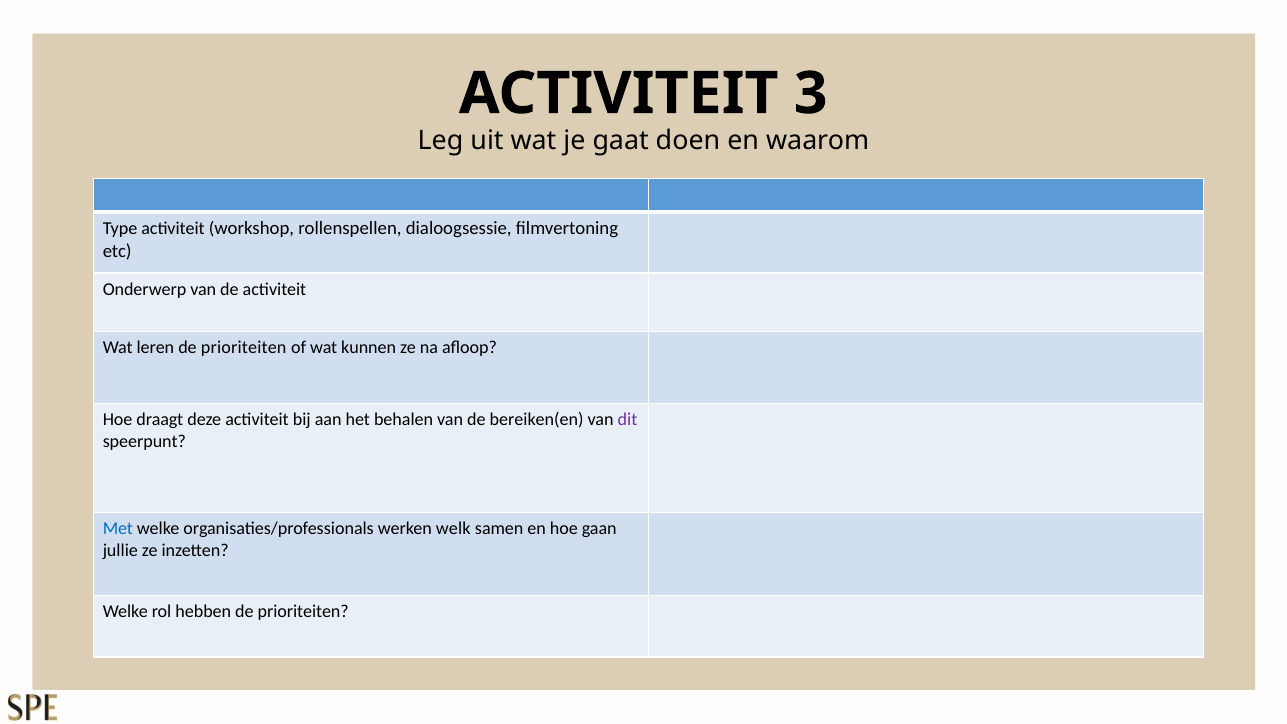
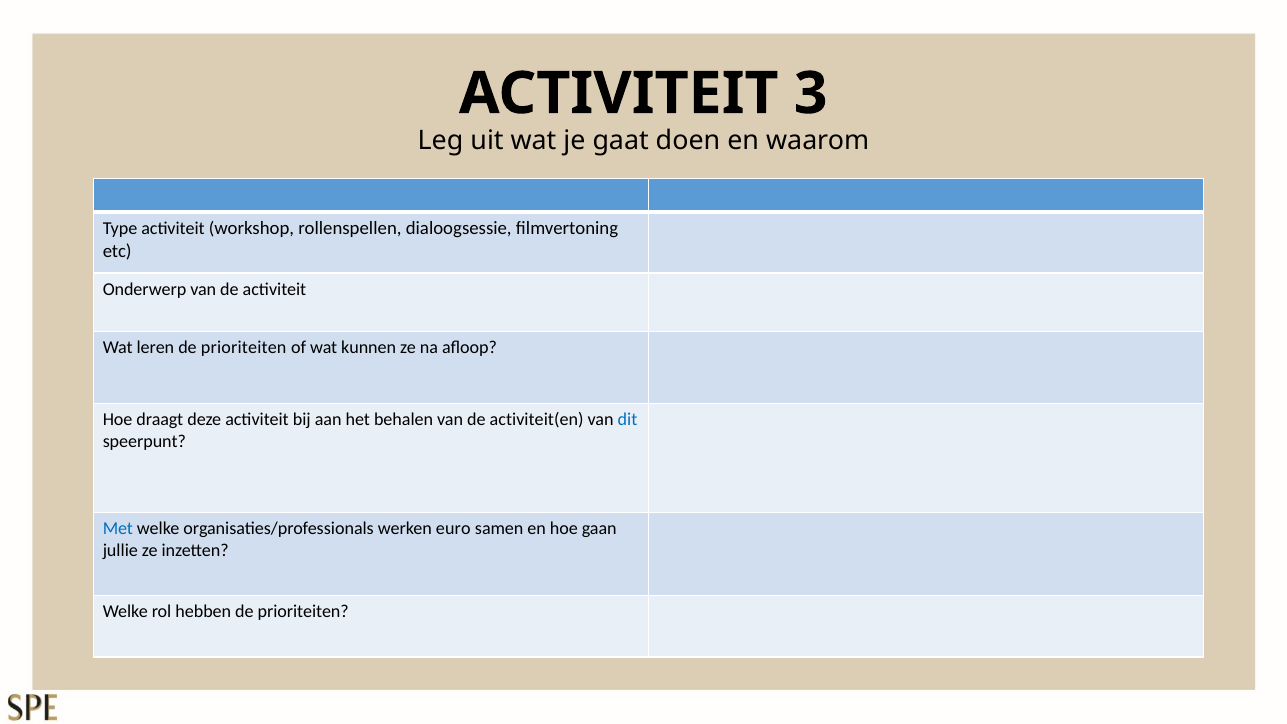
bereiken(en: bereiken(en -> activiteit(en (537, 419)
dit colour: purple -> blue (628, 419)
welk: welk -> euro (453, 529)
